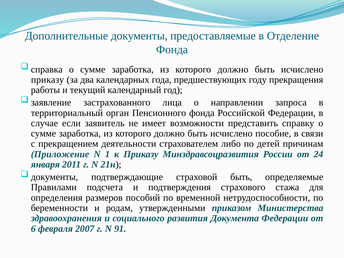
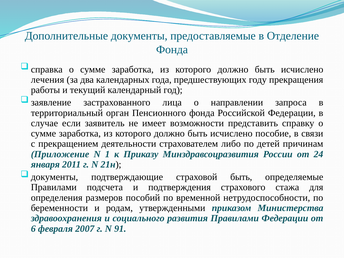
приказу: приказу -> лечения (48, 80)
развития Документа: Документа -> Правилами (235, 218)
